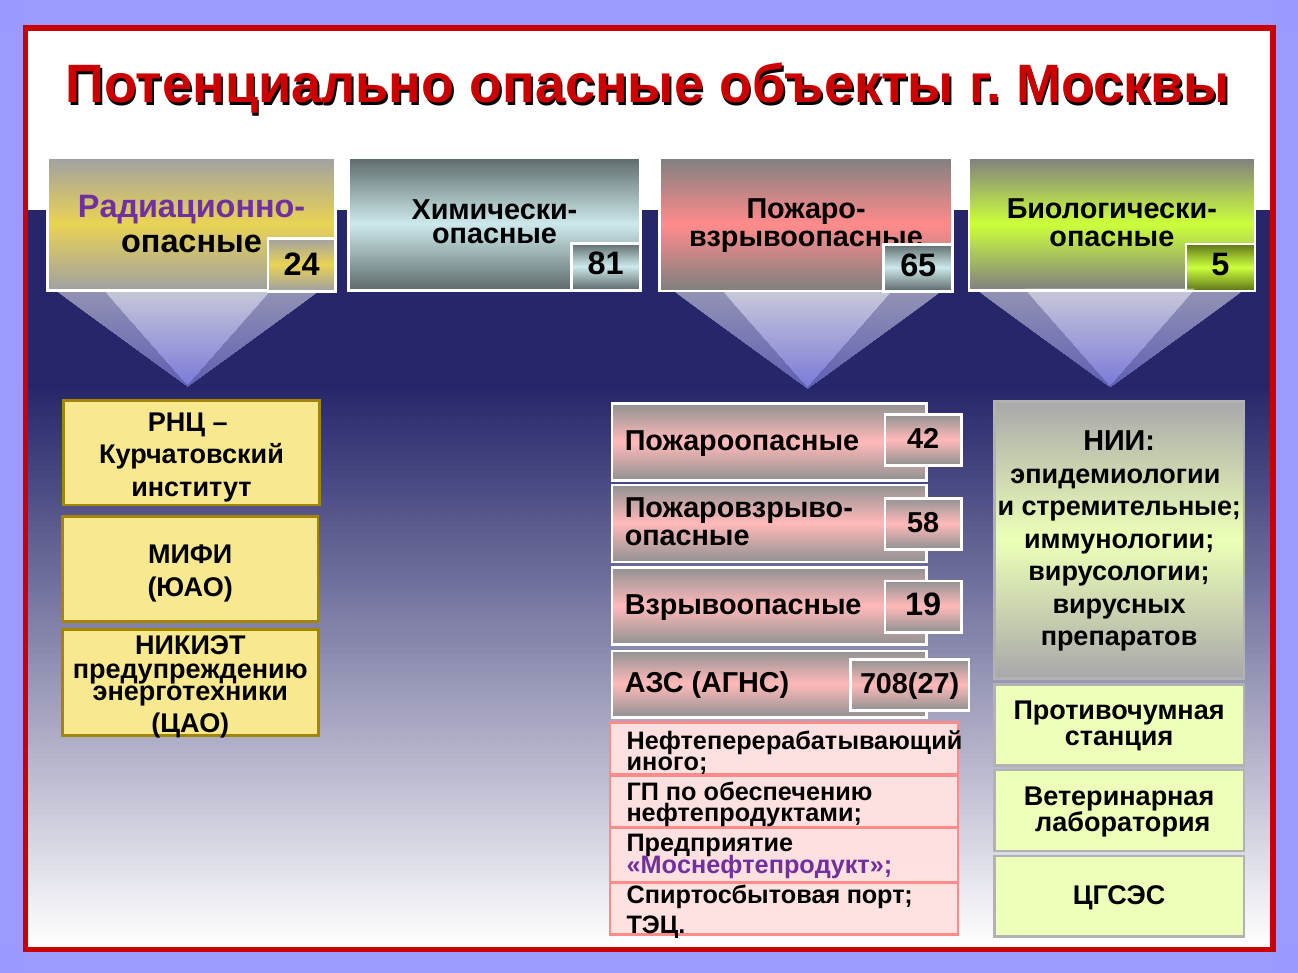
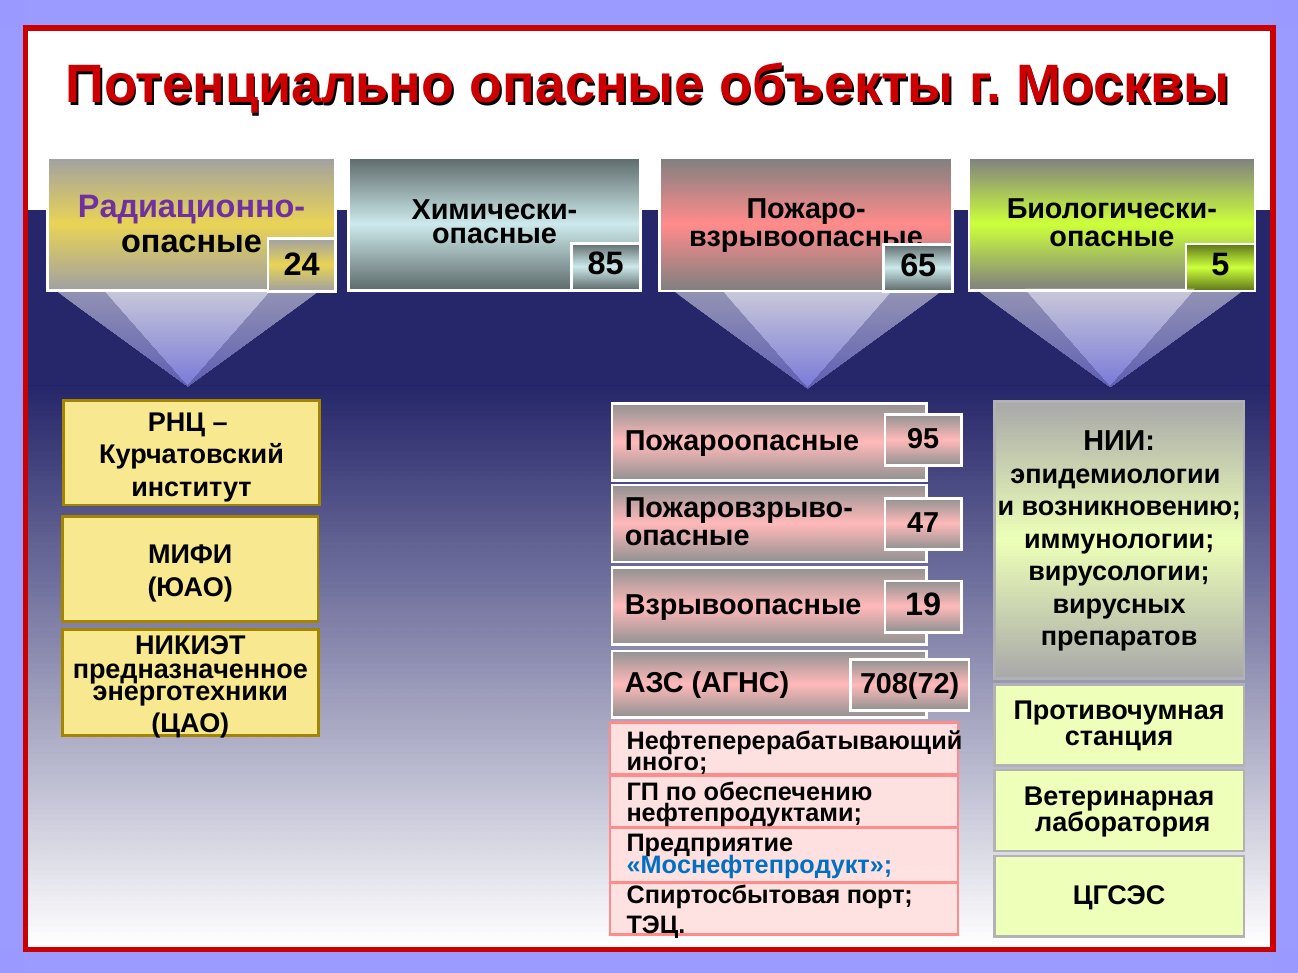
81: 81 -> 85 (606, 264)
42: 42 -> 95 (923, 439)
стремительные: стремительные -> возникновению (1131, 507)
58: 58 -> 47 (923, 523)
предупреждению: предупреждению -> предназначенное (190, 670)
708(27: 708(27 -> 708(72 (910, 684)
Моснефтепродукт colour: purple -> blue (759, 865)
